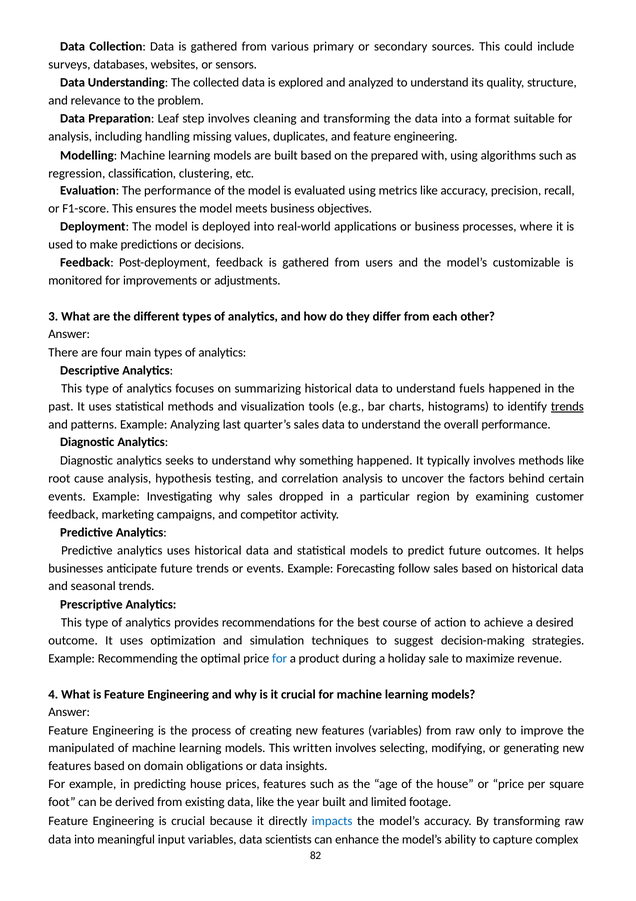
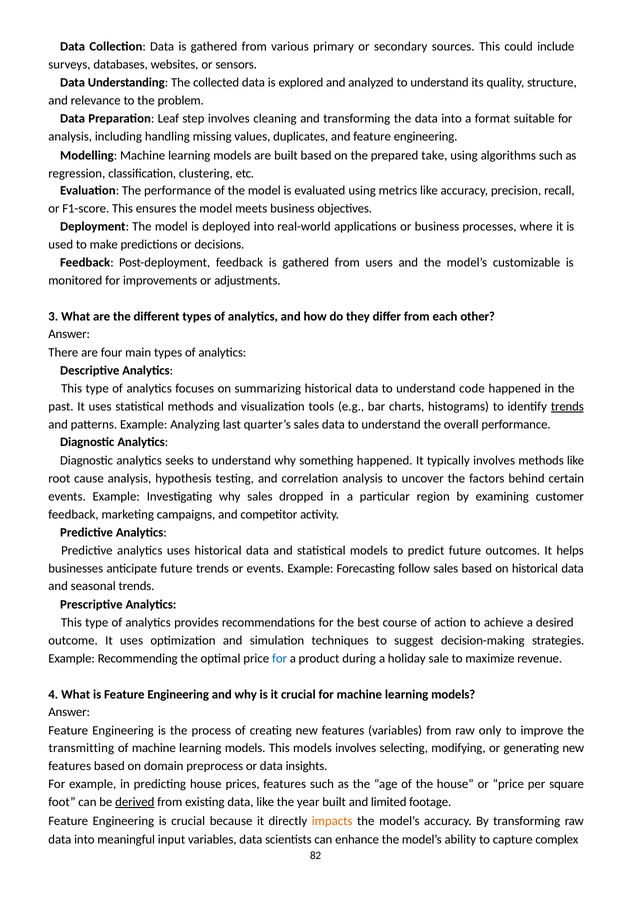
with: with -> take (434, 155)
fuels: fuels -> code (472, 388)
manipulated: manipulated -> transmitting (81, 747)
This written: written -> models (312, 747)
obligations: obligations -> preprocess (215, 765)
derived underline: none -> present (135, 801)
impacts colour: blue -> orange (332, 820)
